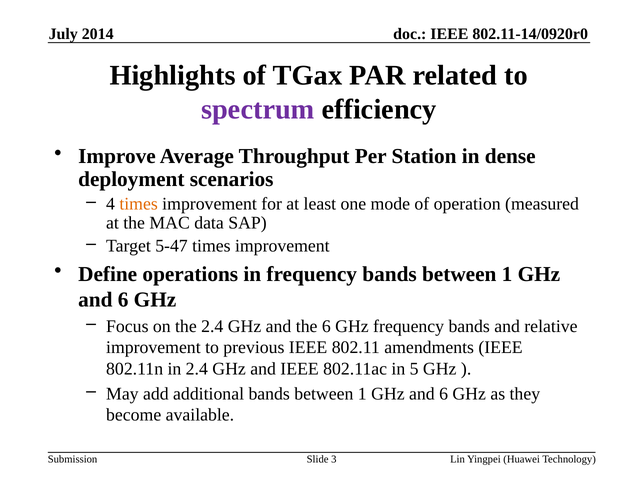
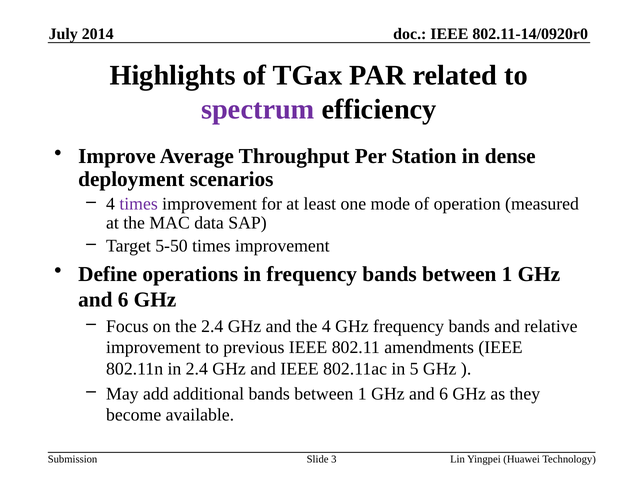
times colour: orange -> purple (139, 204)
5-47: 5-47 -> 5-50 (171, 246)
the 6: 6 -> 4 (326, 326)
